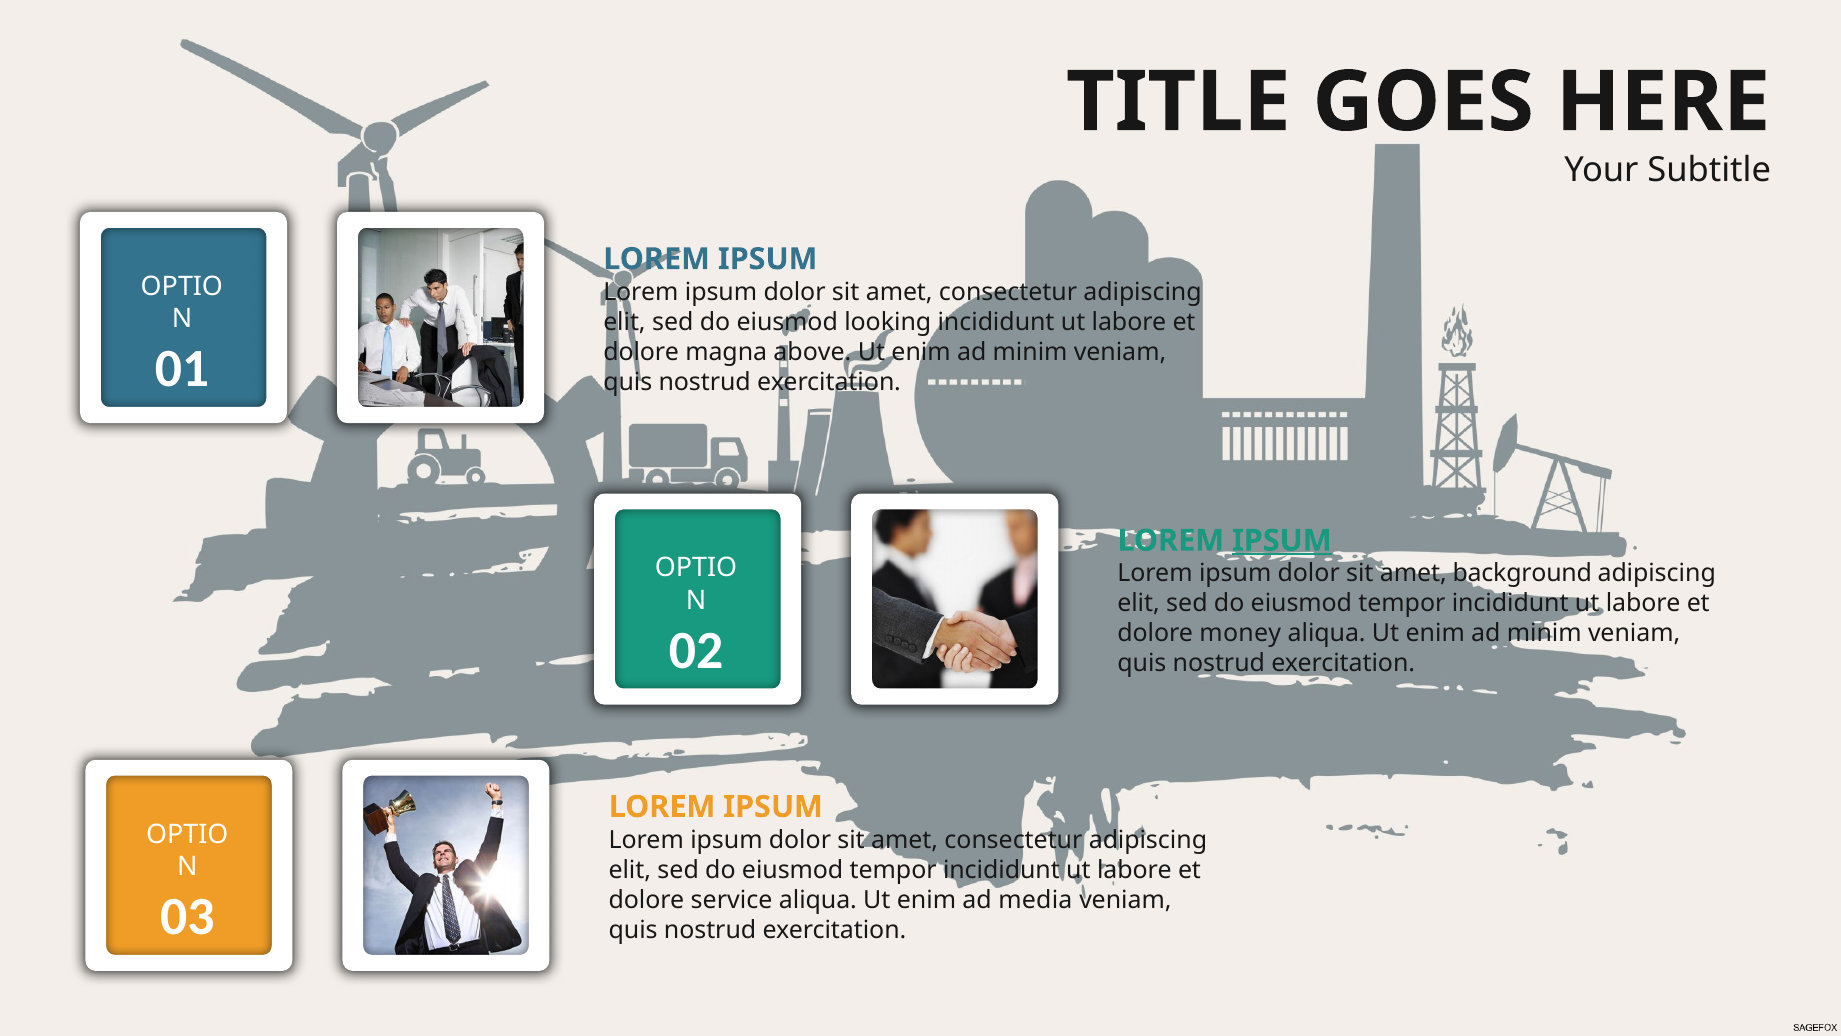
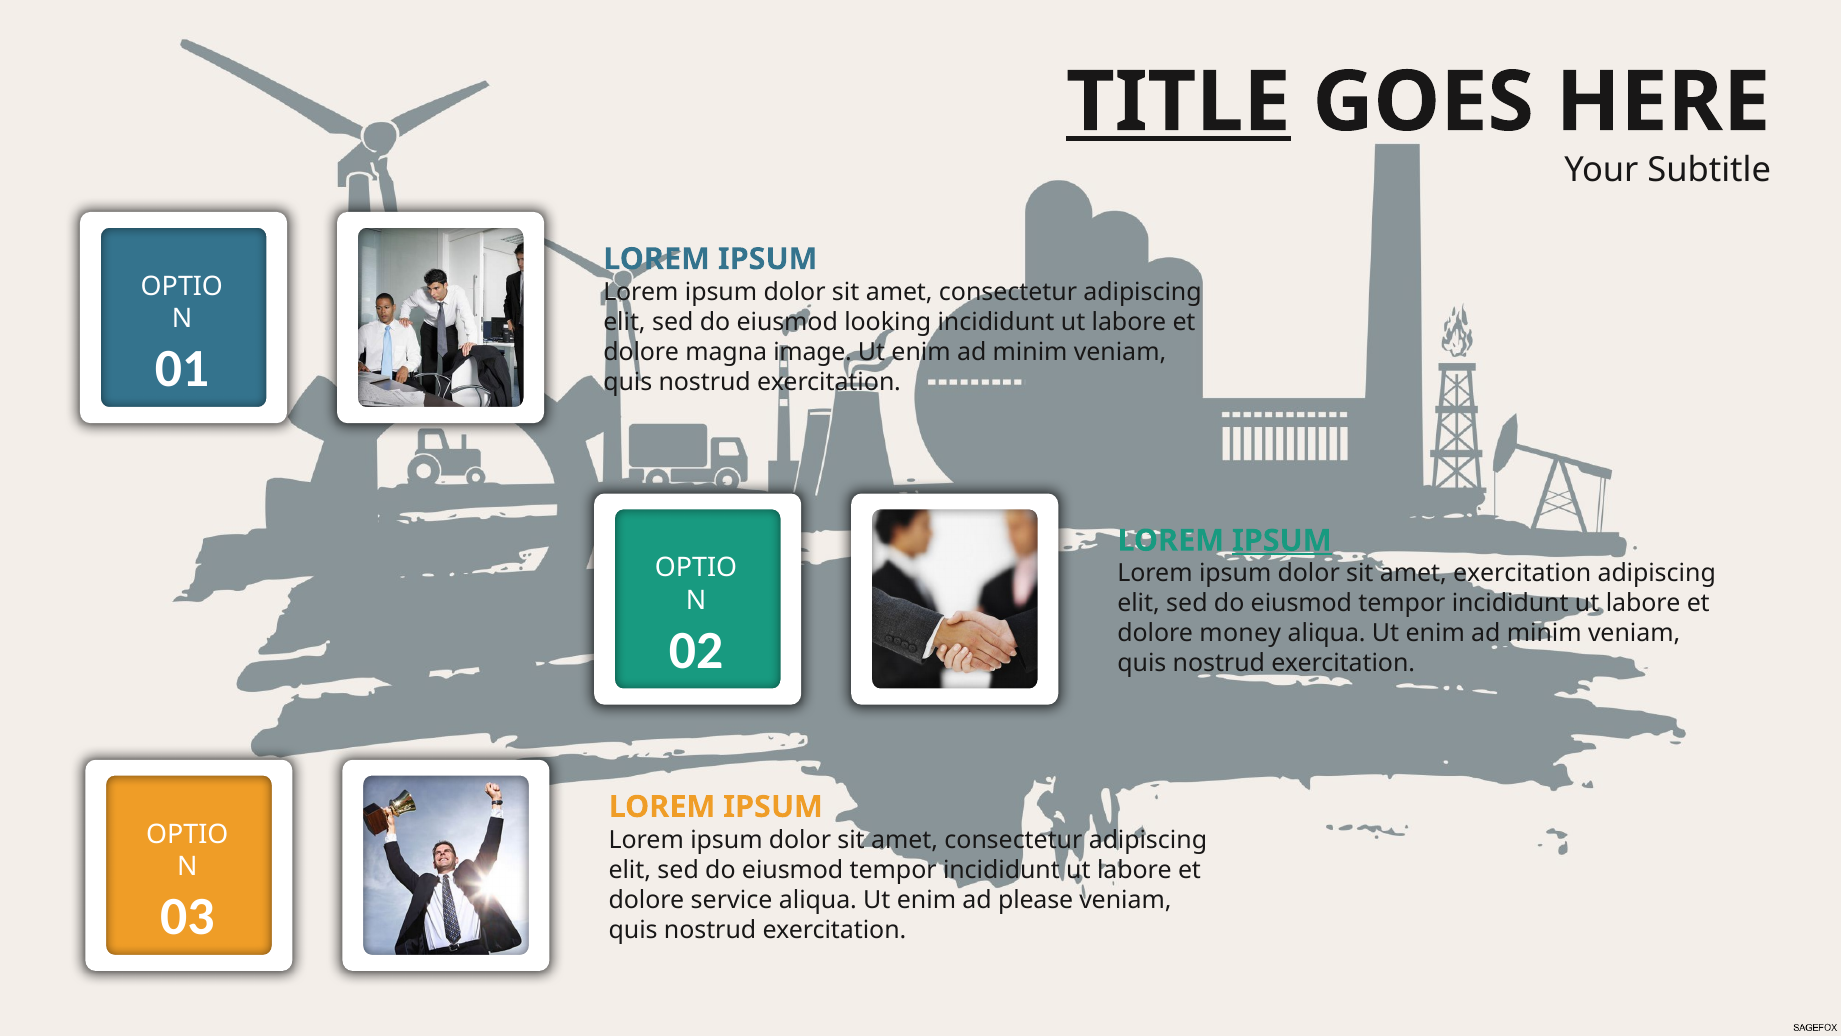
TITLE underline: none -> present (1178, 102)
above: above -> image (813, 352)
amet background: background -> exercitation (1522, 573)
media: media -> please (1036, 899)
